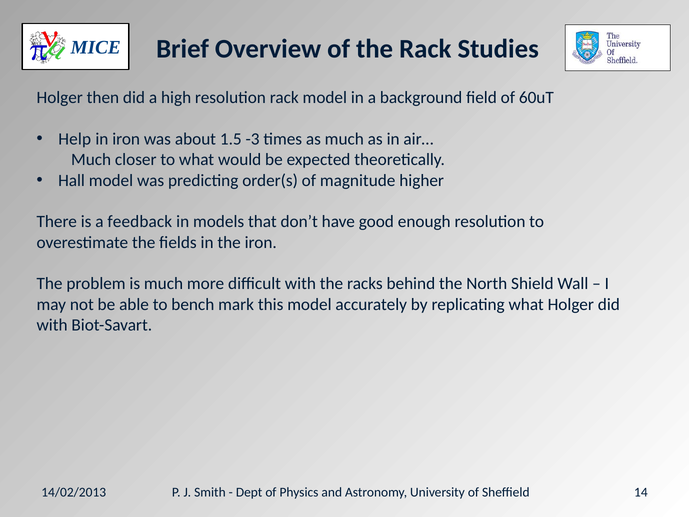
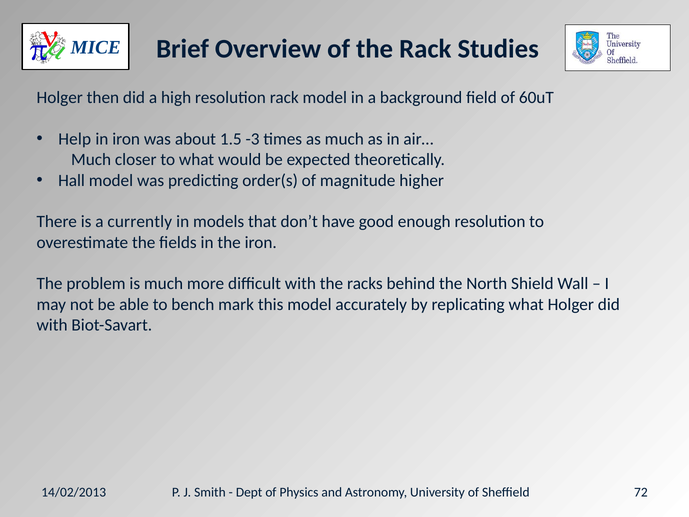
feedback: feedback -> currently (140, 222)
14: 14 -> 72 (641, 492)
